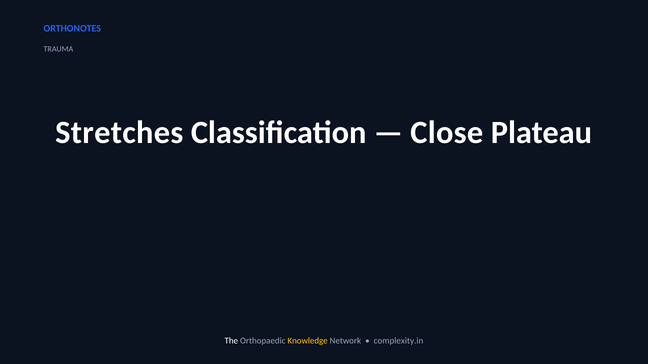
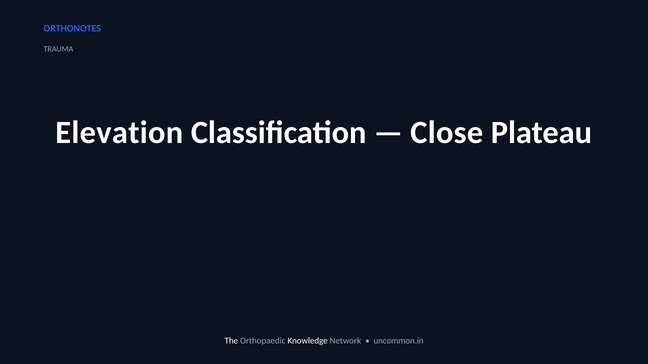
Stretches: Stretches -> Elevation (119, 133)
Knowledge colour: yellow -> white (308, 341)
complexity.in: complexity.in -> uncommon.in (399, 341)
